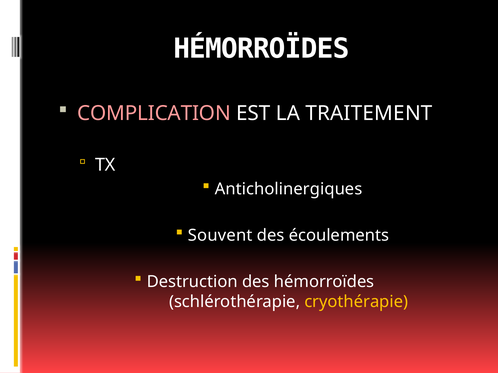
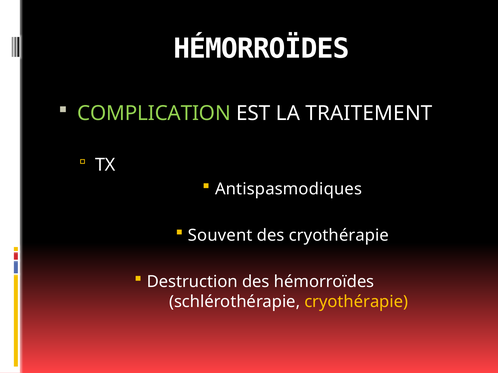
COMPLICATION colour: pink -> light green (154, 113)
Anticholinergiques: Anticholinergiques -> Antispasmodiques (289, 189)
des écoulements: écoulements -> cryothérapie (339, 236)
